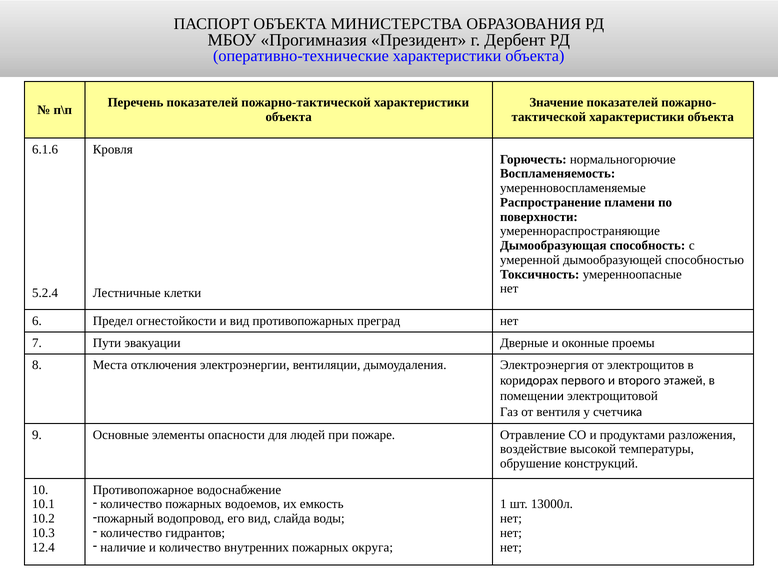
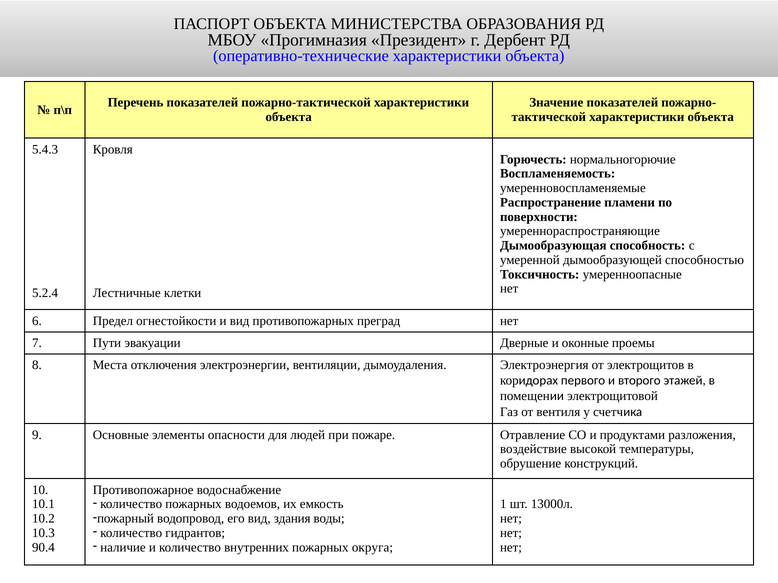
6.1.6: 6.1.6 -> 5.4.3 (45, 149)
слайда: слайда -> здания (292, 519)
12.4: 12.4 -> 90.4 (43, 548)
